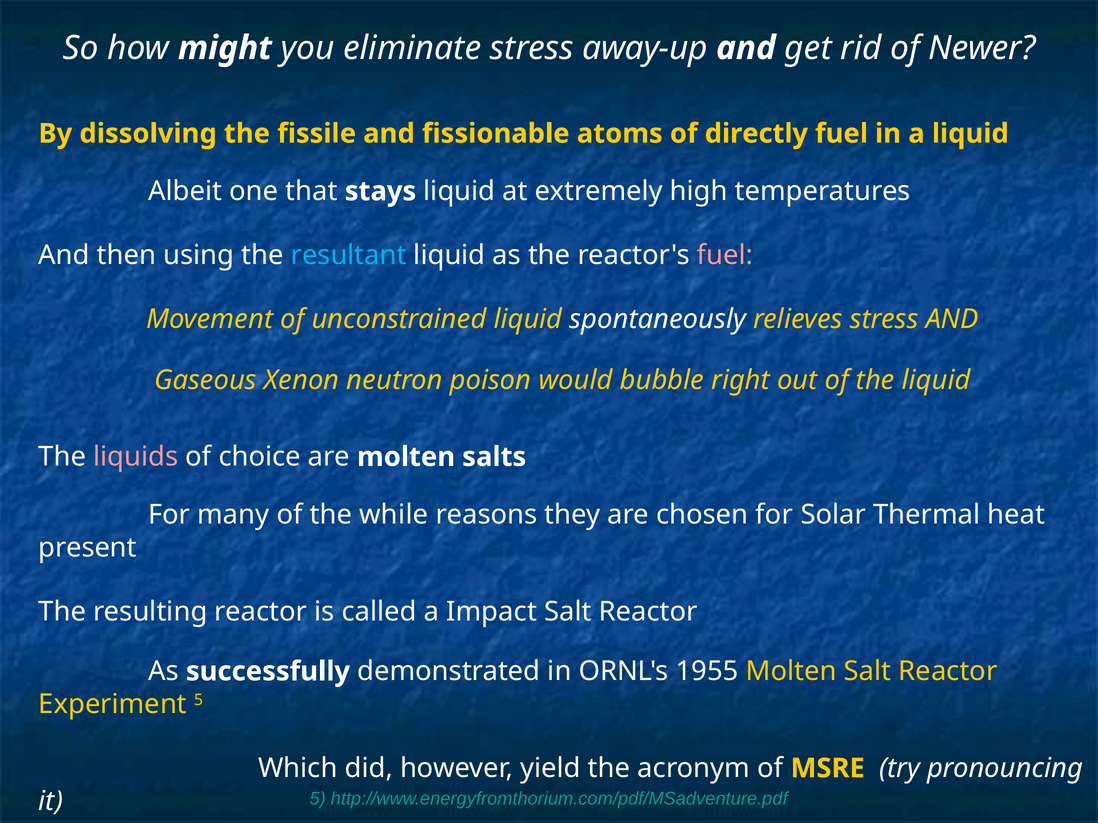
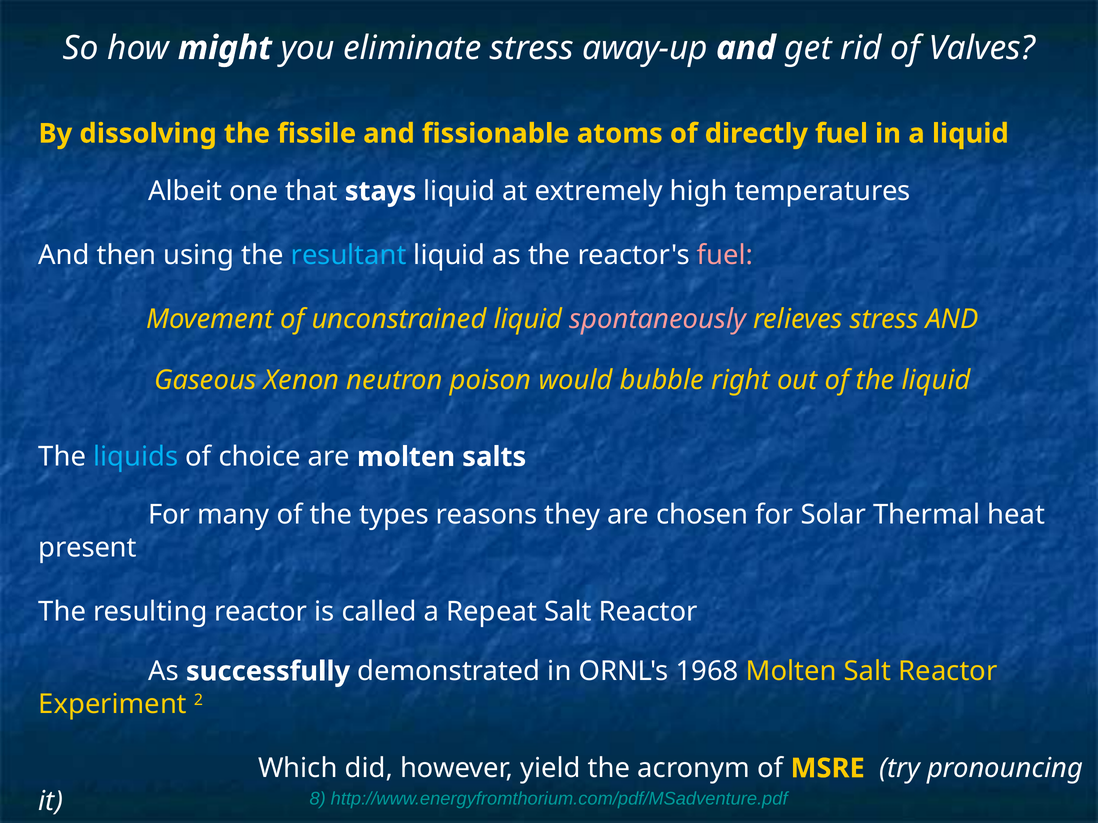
Newer: Newer -> Valves (982, 48)
spontaneously colour: white -> pink (658, 320)
liquids colour: pink -> light blue (136, 457)
while: while -> types (394, 515)
Impact: Impact -> Repeat (492, 612)
1955: 1955 -> 1968 (707, 672)
Experiment 5: 5 -> 2 (198, 700)
it 5: 5 -> 8 (318, 799)
